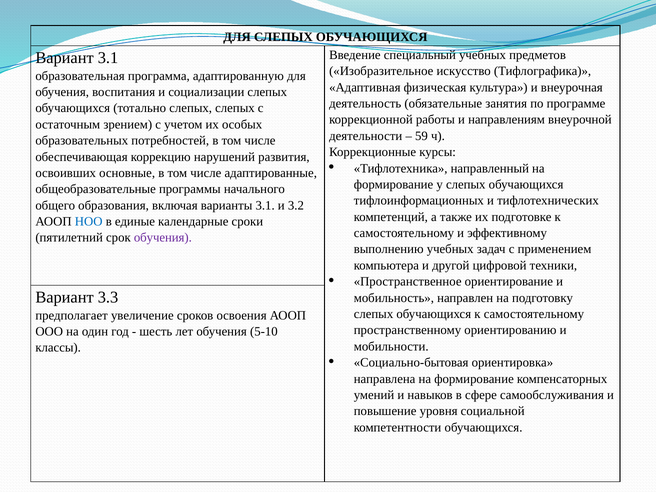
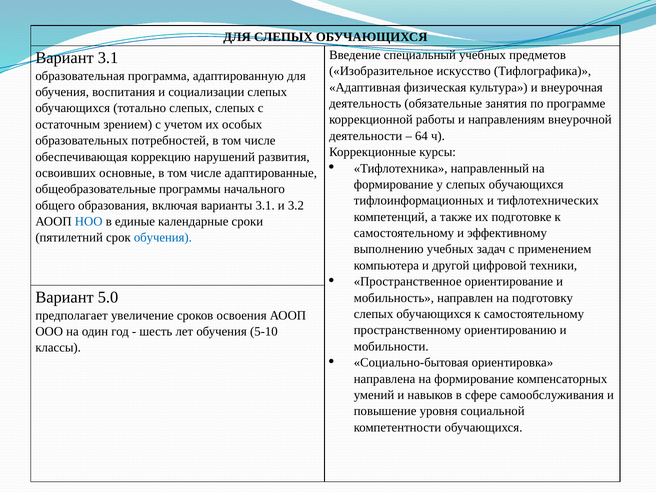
59: 59 -> 64 (421, 136)
обучения colour: purple -> blue (163, 238)
3.3: 3.3 -> 5.0 (108, 297)
